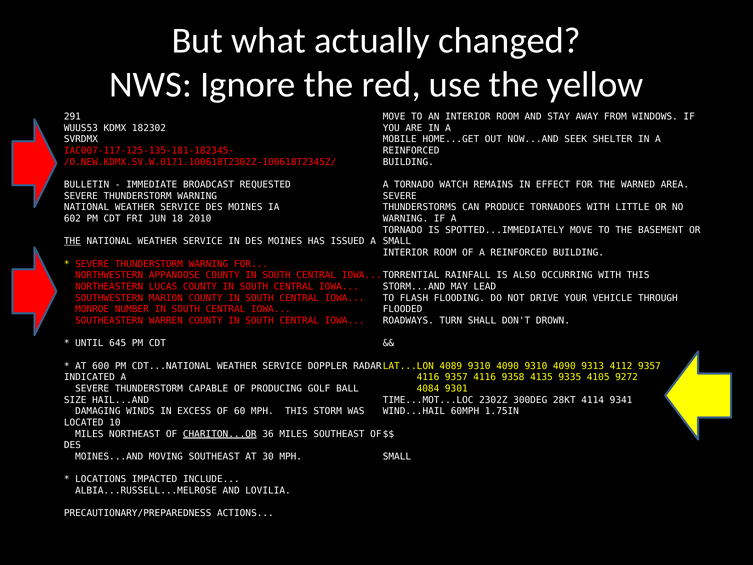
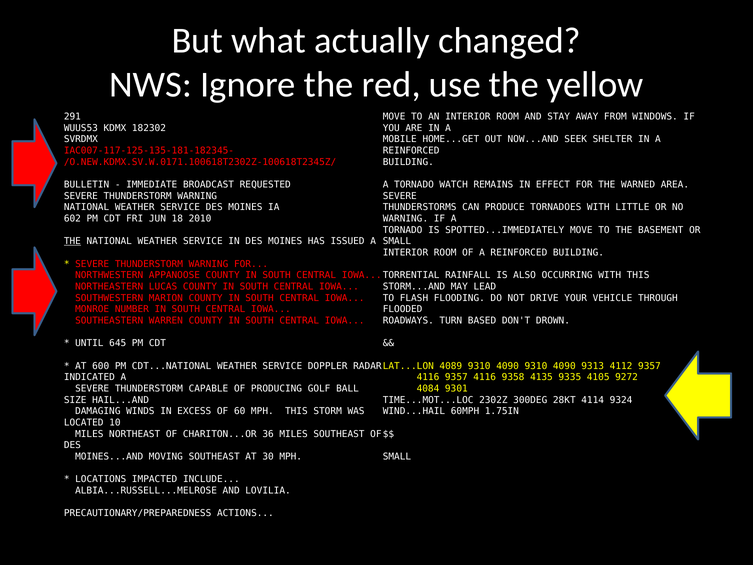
SHALL: SHALL -> BASED (482, 321)
9341: 9341 -> 9324 (621, 400)
CHARITON...OR underline: present -> none (220, 434)
